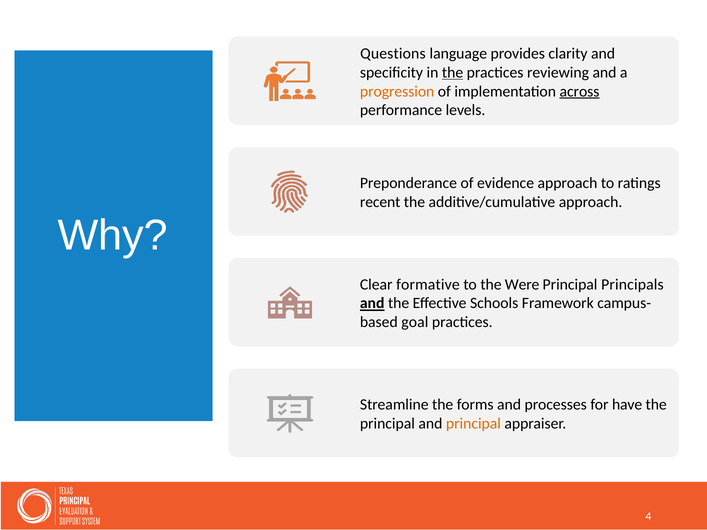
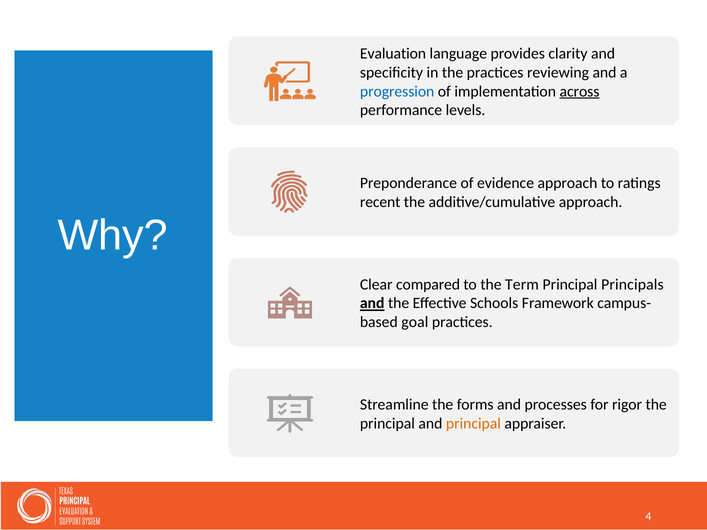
Questions: Questions -> Evaluation (393, 54)
the underline: present -> none (453, 73)
progression colour: orange -> blue (397, 91)
formative: formative -> compared (428, 285)
Were: Were -> Term (522, 285)
have: have -> rigor (627, 405)
